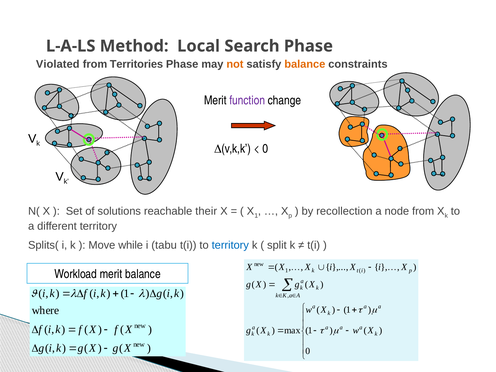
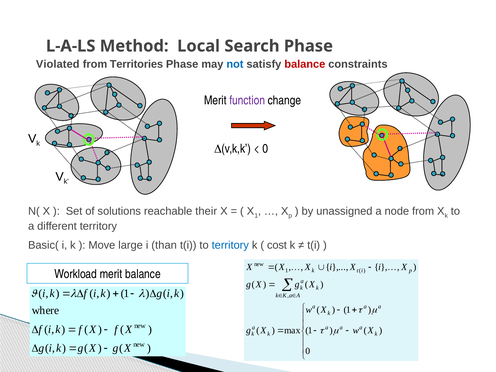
not colour: orange -> blue (235, 64)
balance colour: orange -> red (305, 64)
recollection: recollection -> unassigned (344, 211)
Splits(: Splits( -> Basic( (43, 245)
while: while -> large (131, 245)
tabu: tabu -> than (164, 245)
split: split -> cost (277, 245)
